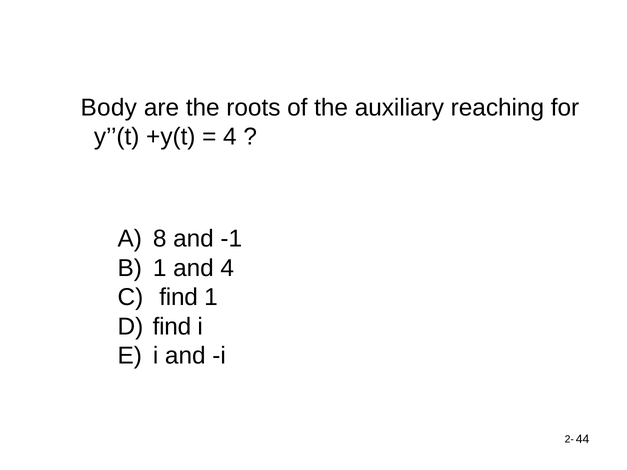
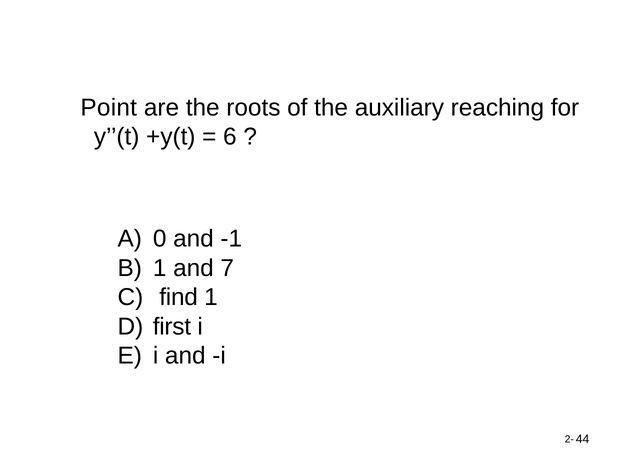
Body: Body -> Point (109, 108)
4: 4 -> 6 (230, 137)
8: 8 -> 0 (160, 239)
and 4: 4 -> 7 (227, 268)
find: find -> first (172, 327)
